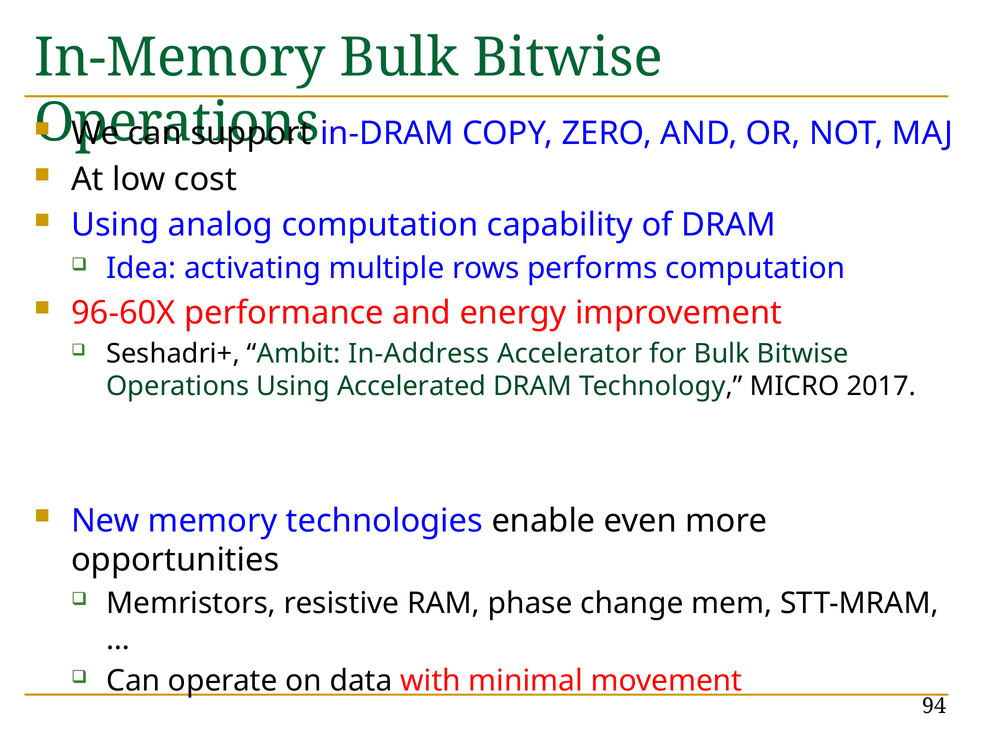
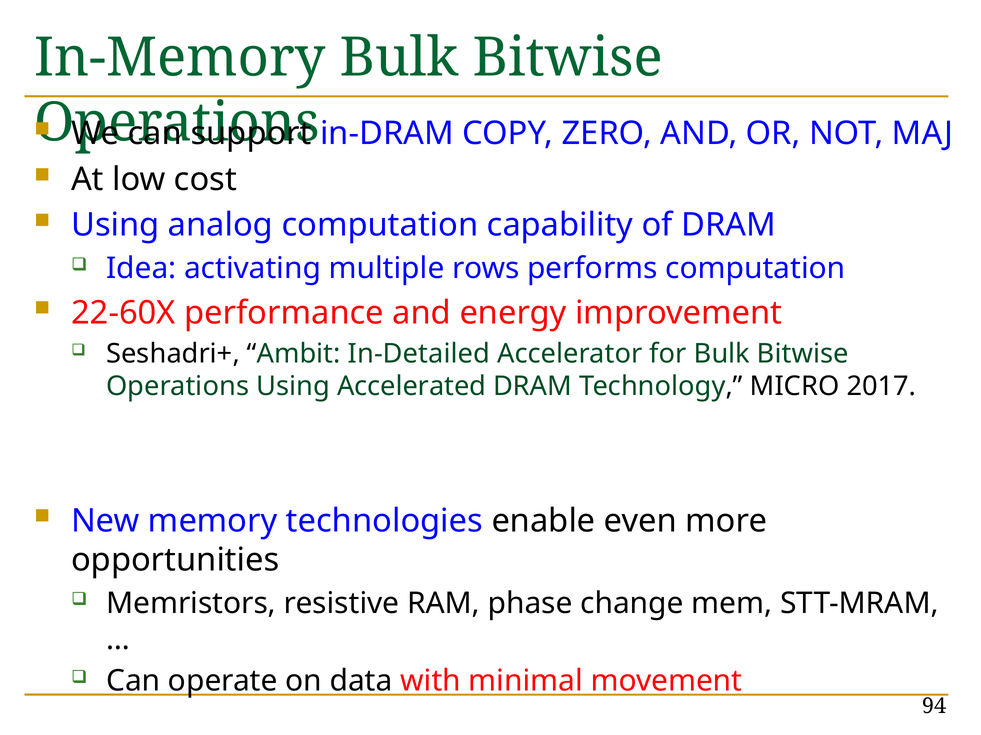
96-60X: 96-60X -> 22-60X (123, 313)
In-Address: In-Address -> In-Detailed (419, 354)
